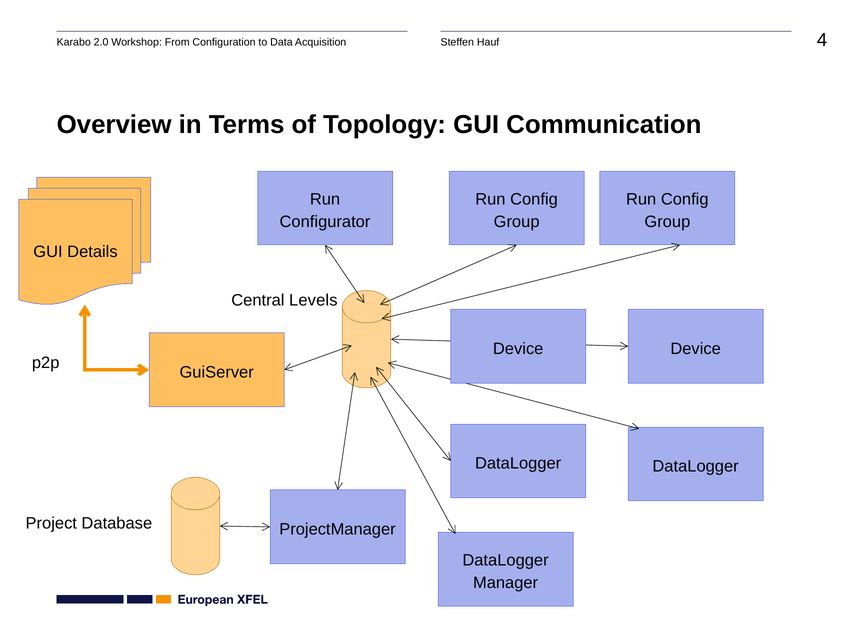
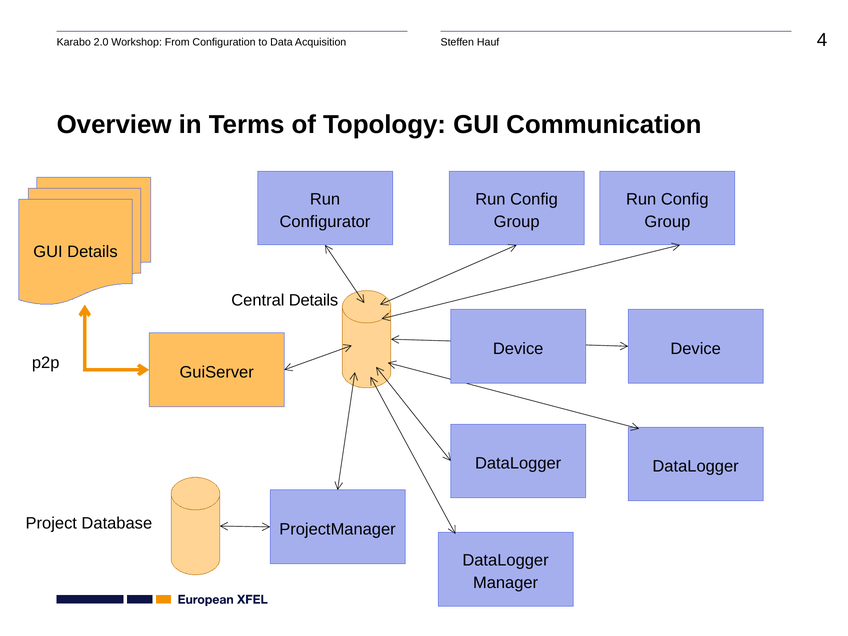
Central Levels: Levels -> Details (313, 300)
